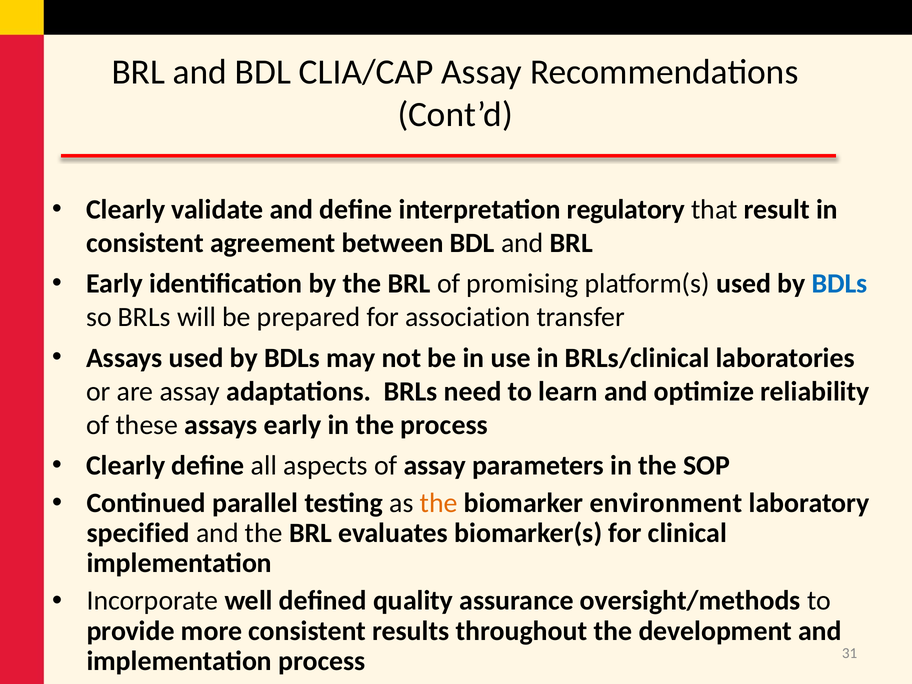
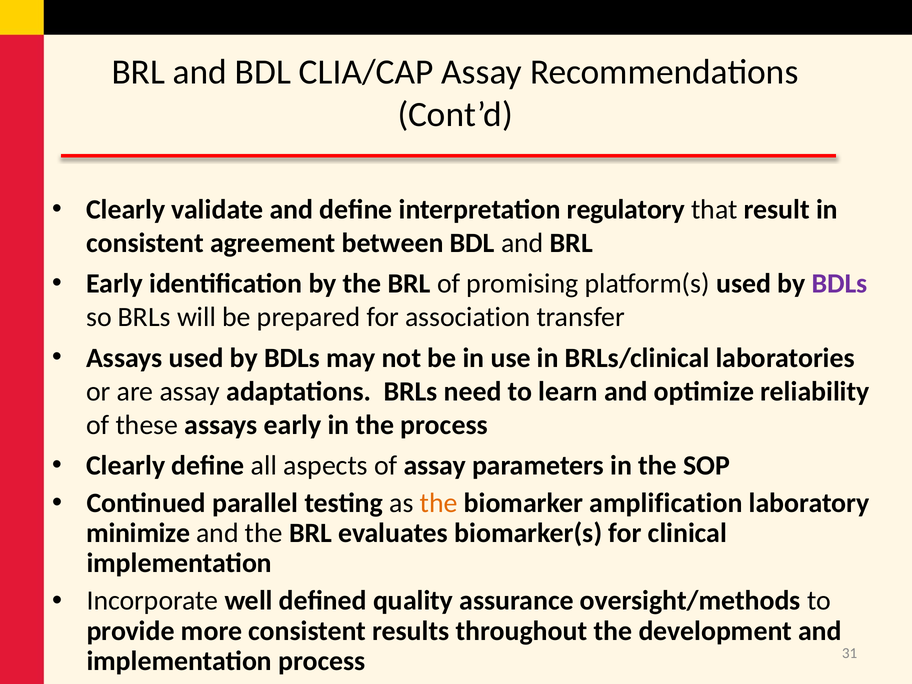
BDLs colour: blue -> purple (839, 284)
environment: environment -> amplification (666, 503)
specified: specified -> minimize (138, 533)
